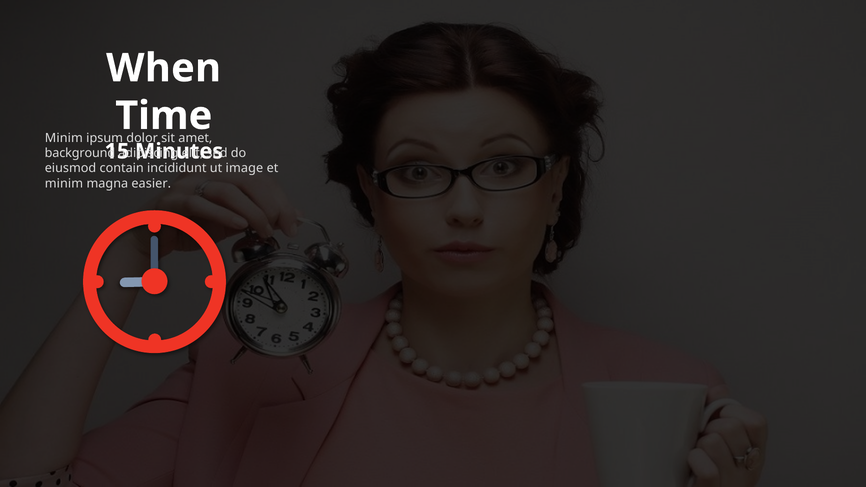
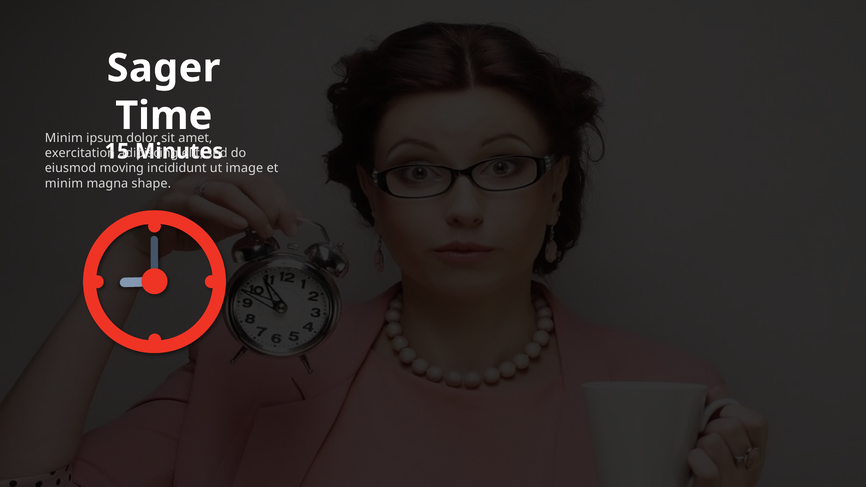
When: When -> Sager (164, 68)
background: background -> exercitation (80, 153)
contain: contain -> moving (122, 168)
easier: easier -> shape (151, 183)
